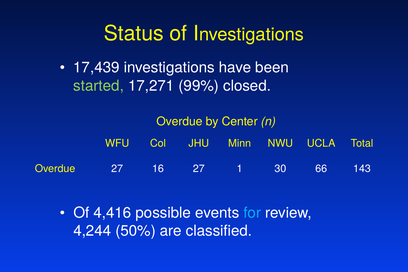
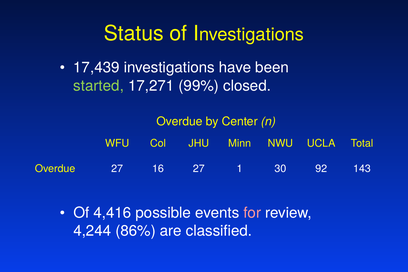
66: 66 -> 92 (321, 169)
for colour: light blue -> pink (252, 213)
50%: 50% -> 86% (136, 231)
